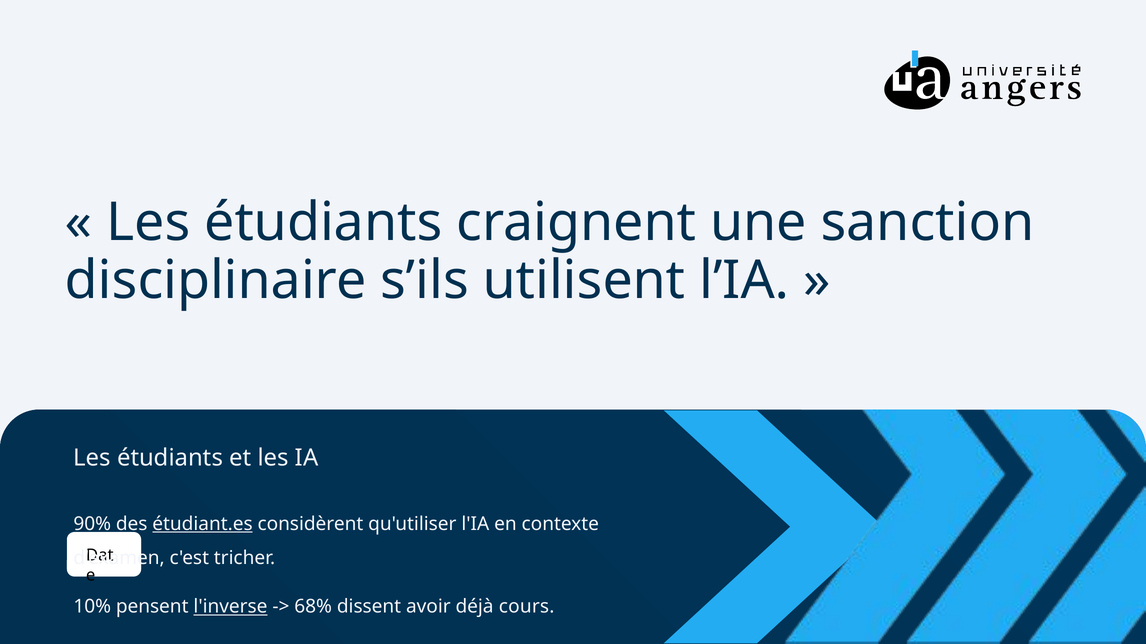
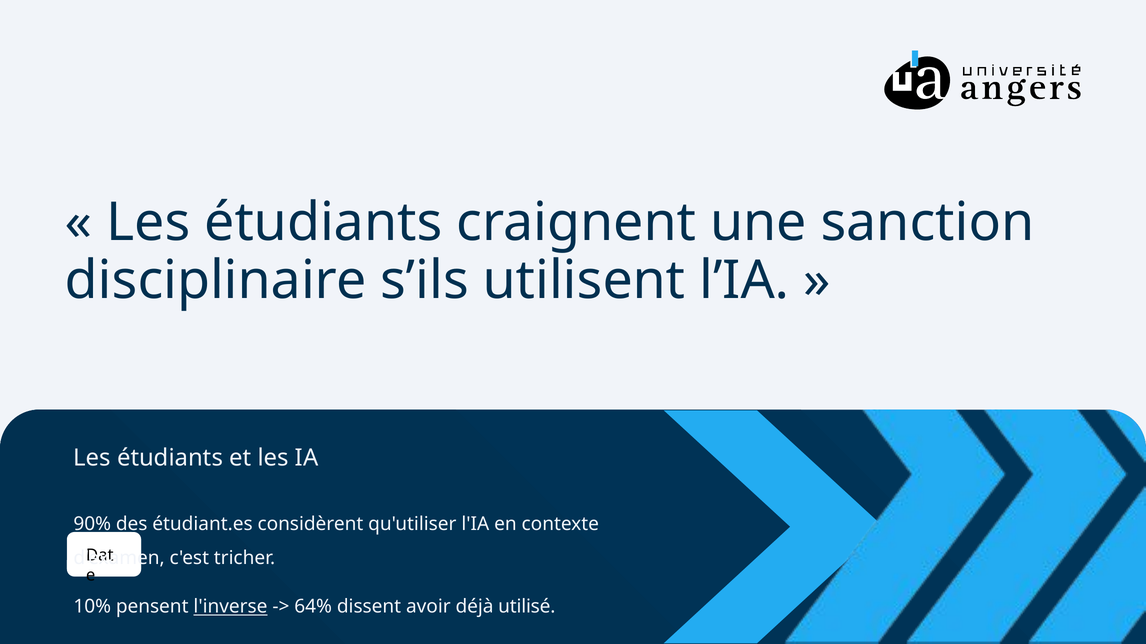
étudiant.es underline: present -> none (203, 524)
68%: 68% -> 64% (313, 607)
cours: cours -> utilisé (527, 607)
